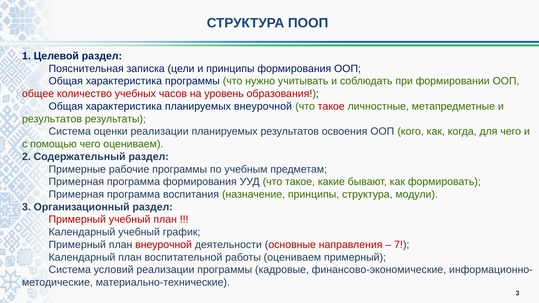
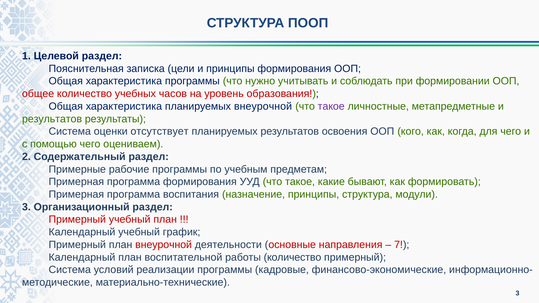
такое colour: red -> purple (331, 106)
оценки реализации: реализации -> отсутствует (160, 132)
работы оцениваем: оцениваем -> количество (292, 257)
